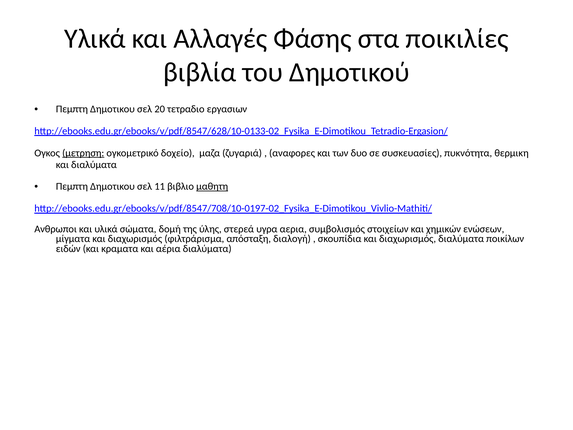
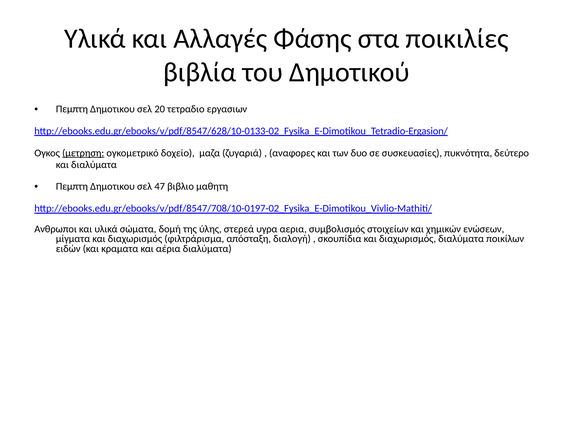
θερμικη: θερμικη -> δεύτερο (512, 153)
11: 11 -> 47 (160, 186)
μαθητη underline: present -> none (212, 186)
